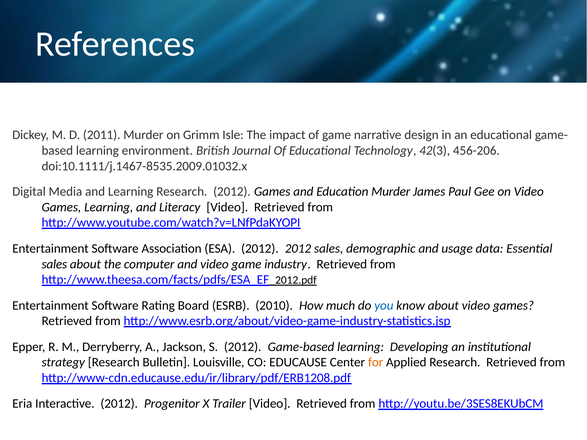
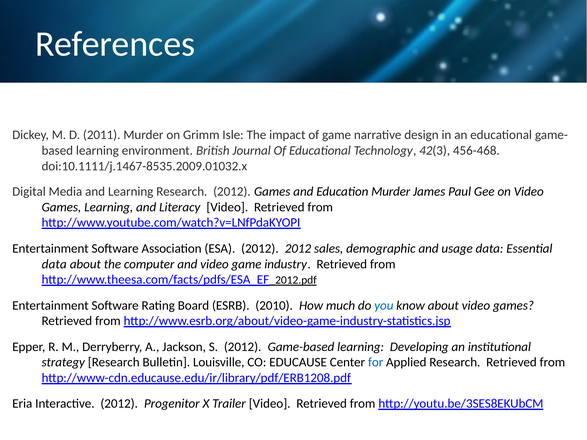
456-206: 456-206 -> 456-468 (476, 151)
sales: sales -> data (54, 264)
for colour: orange -> blue (376, 363)
